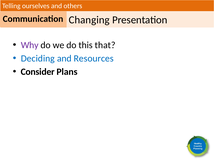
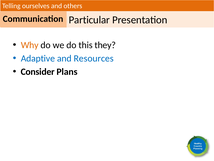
Changing: Changing -> Particular (89, 20)
Why colour: purple -> orange (30, 45)
that: that -> they (105, 45)
Deciding: Deciding -> Adaptive (38, 58)
